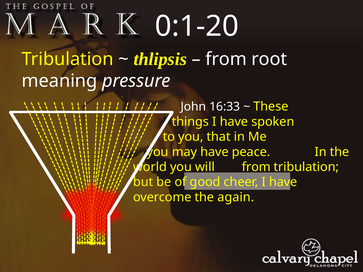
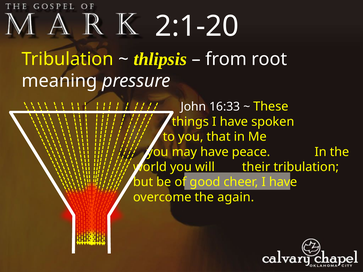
0:1-20: 0:1-20 -> 2:1-20 (197, 26)
will from: from -> their (256, 167)
